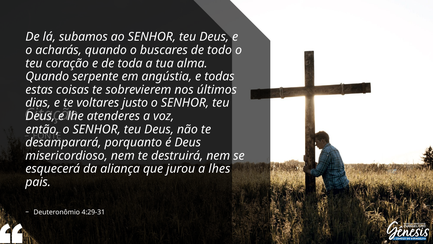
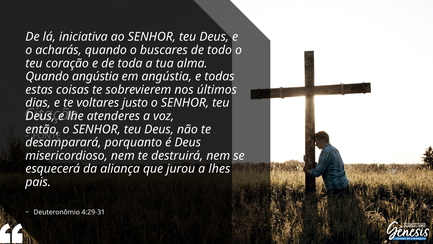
subamos: subamos -> iniciativa (83, 37)
Quando serpente: serpente -> angústia (95, 76)
